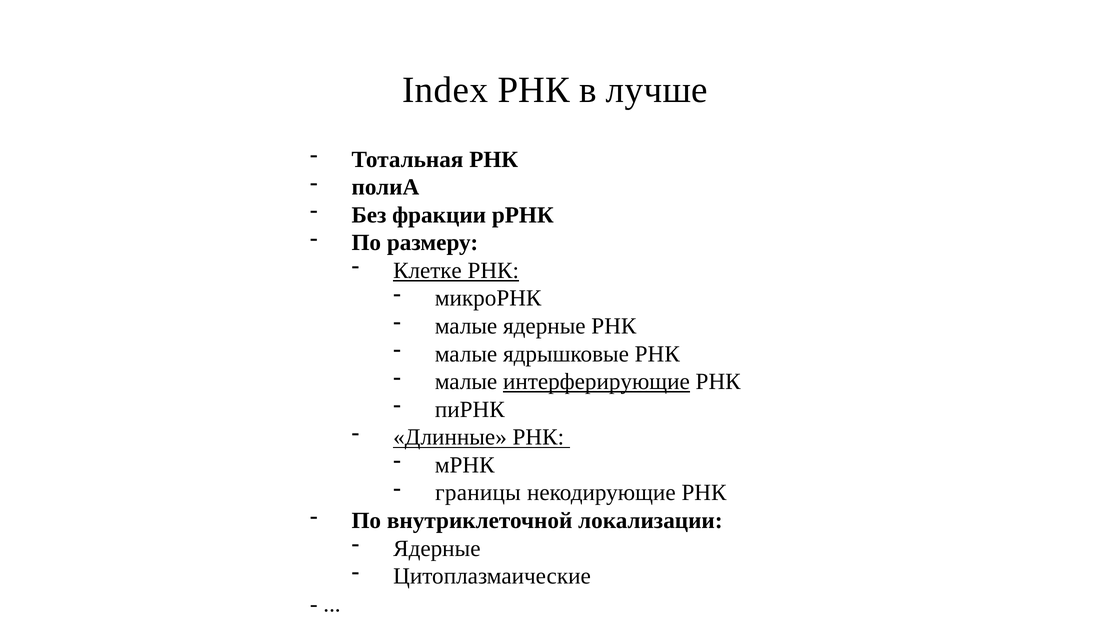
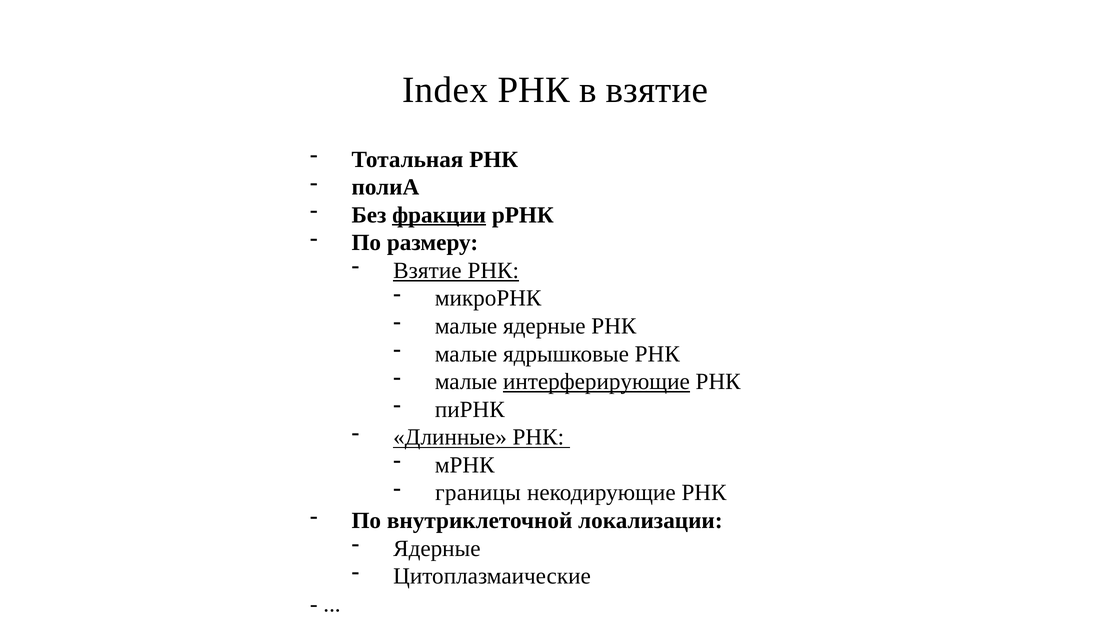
в лучше: лучше -> взятие (657, 90)
фракции underline: none -> present (439, 215)
Клетке: Клетке -> Взятие (427, 271)
